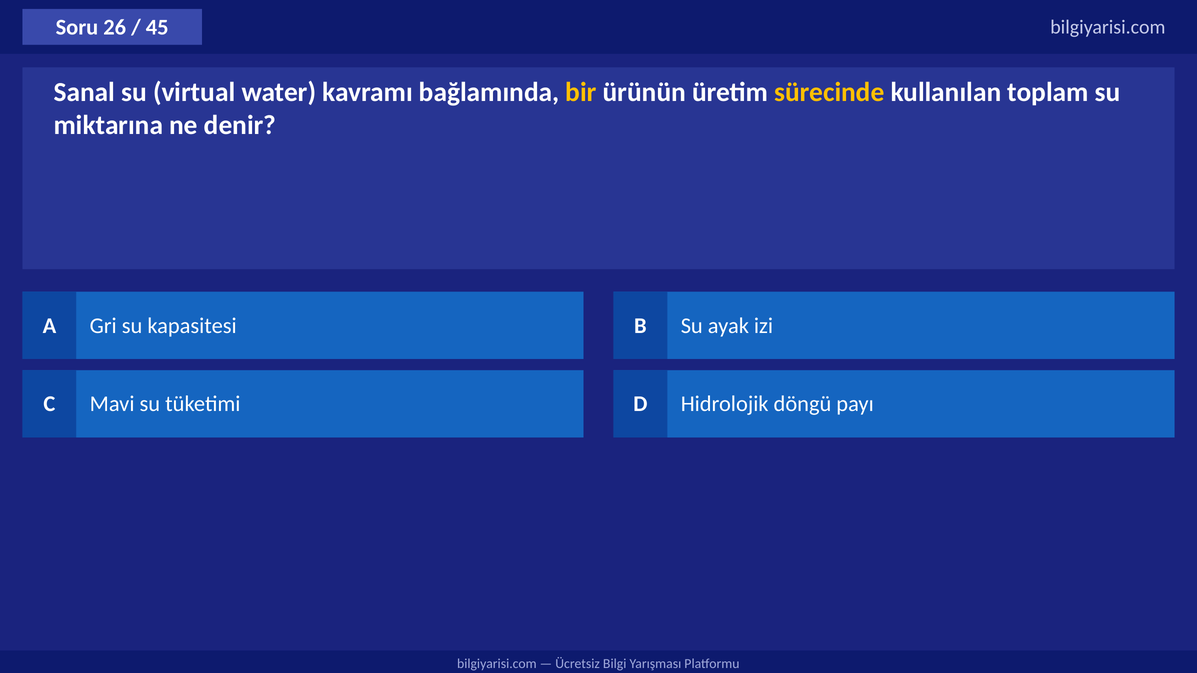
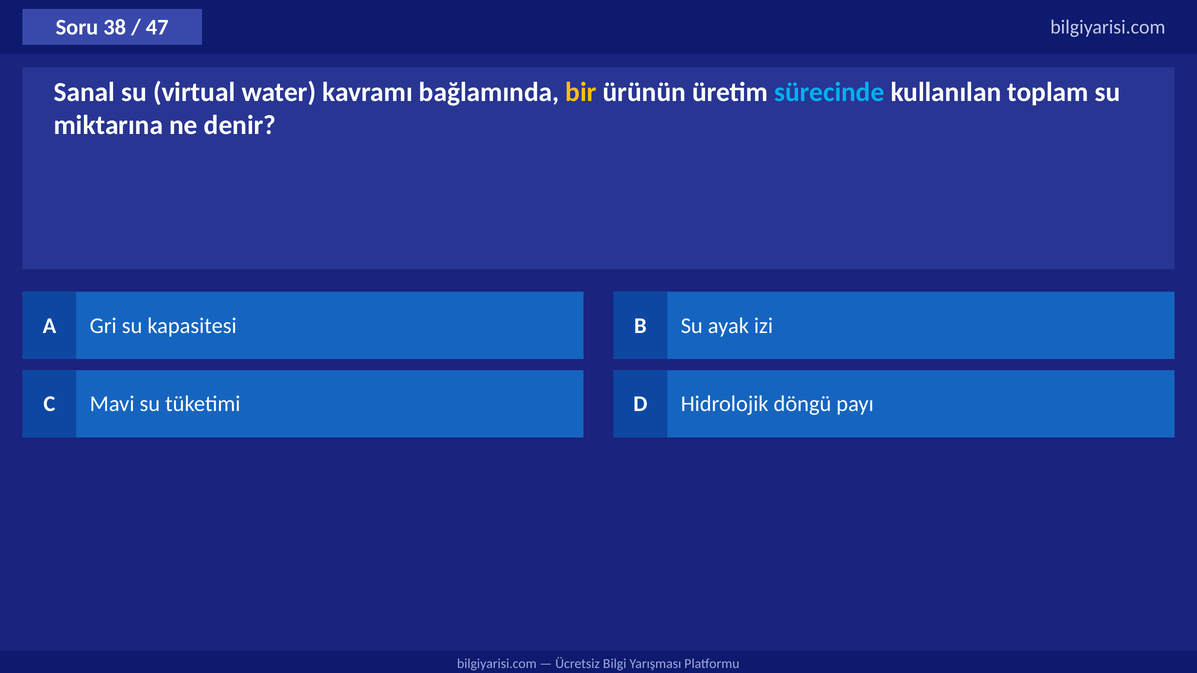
26: 26 -> 38 (115, 27)
45: 45 -> 47 (157, 27)
sürecinde colour: yellow -> light blue (829, 92)
